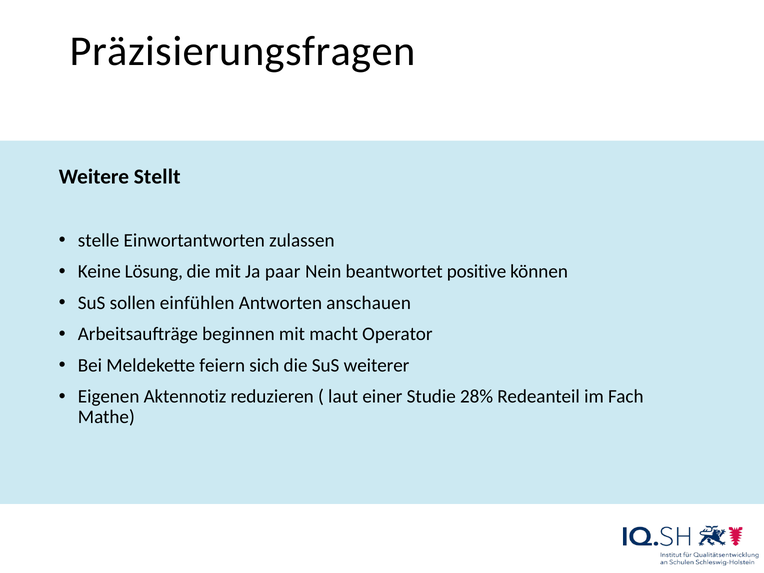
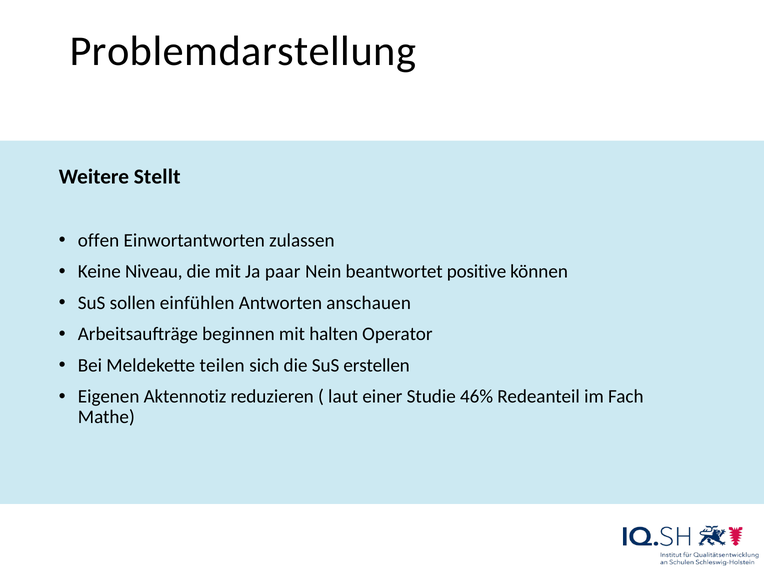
Präzisierungsfragen: Präzisierungsfragen -> Problemdarstellung (243, 51)
stelle: stelle -> offen (99, 240)
Lösung: Lösung -> Niveau (154, 272)
macht: macht -> halten (334, 334)
feiern: feiern -> teilen (222, 365)
weiterer: weiterer -> erstellen (377, 365)
28%: 28% -> 46% (477, 397)
